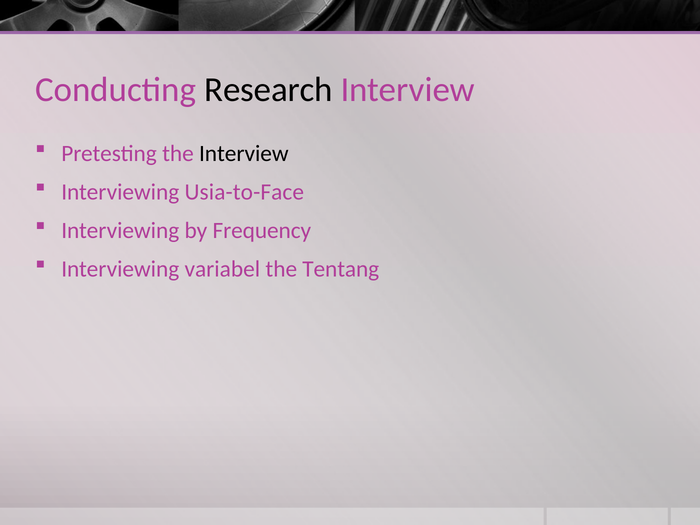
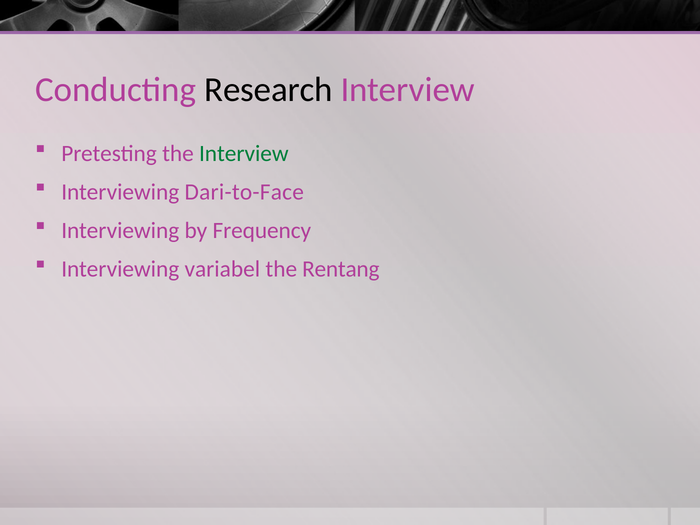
Interview colour: black -> green (244, 153)
Usia-to-Face: Usia-to-Face -> Dari-to-Face (244, 192)
Tentang: Tentang -> Rentang (341, 269)
